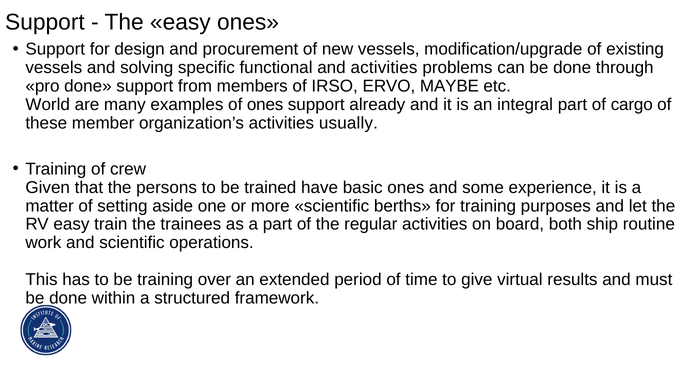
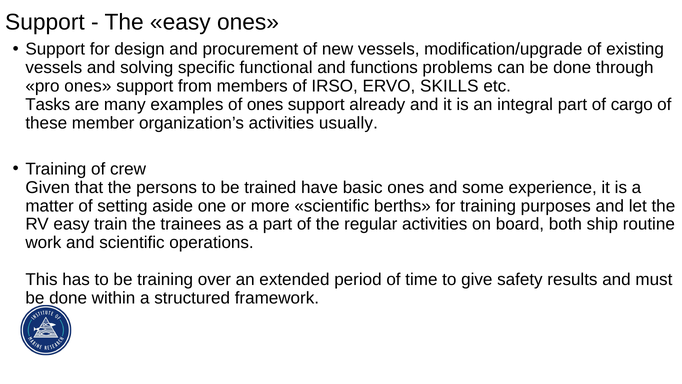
and activities: activities -> functions (384, 68)
pro done: done -> ones (88, 86)
MAYBE: MAYBE -> SKILLS (449, 86)
World: World -> Tasks (48, 105)
virtual: virtual -> safety (520, 279)
